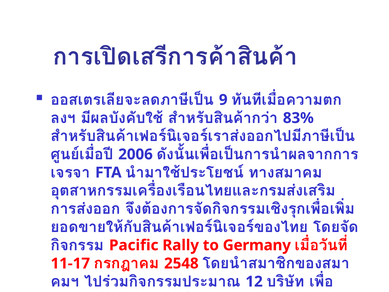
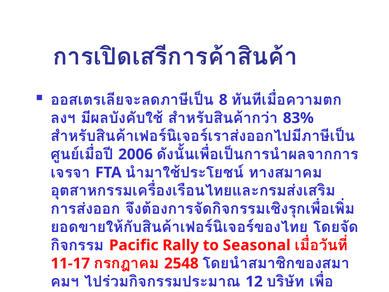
9: 9 -> 8 (223, 100)
Germany: Germany -> Seasonal (257, 245)
